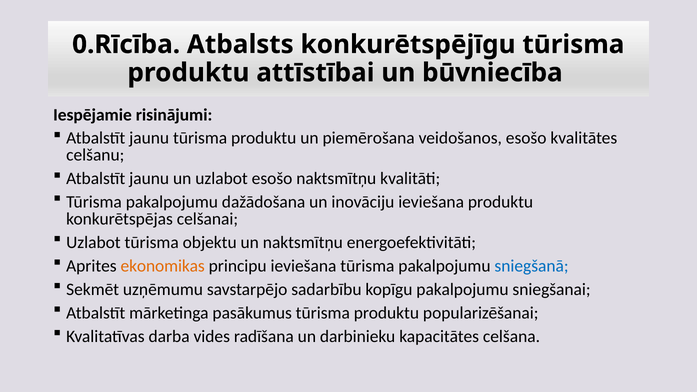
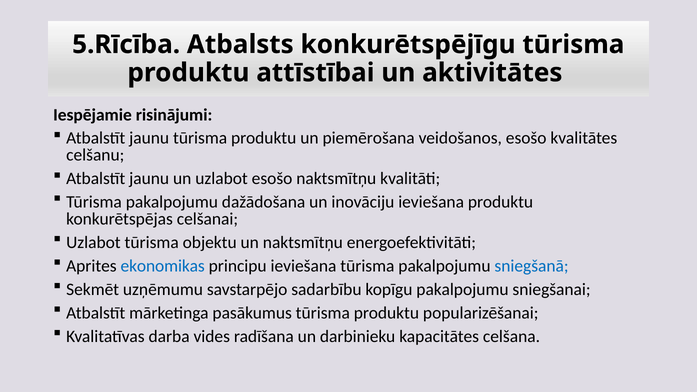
0.Rīcība: 0.Rīcība -> 5.Rīcība (126, 44)
būvniecība: būvniecība -> aktivitātes (492, 73)
ekonomikas colour: orange -> blue (163, 266)
